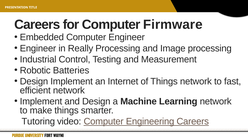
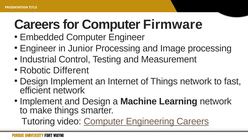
Really: Really -> Junior (81, 48)
Batteries: Batteries -> Different (71, 70)
